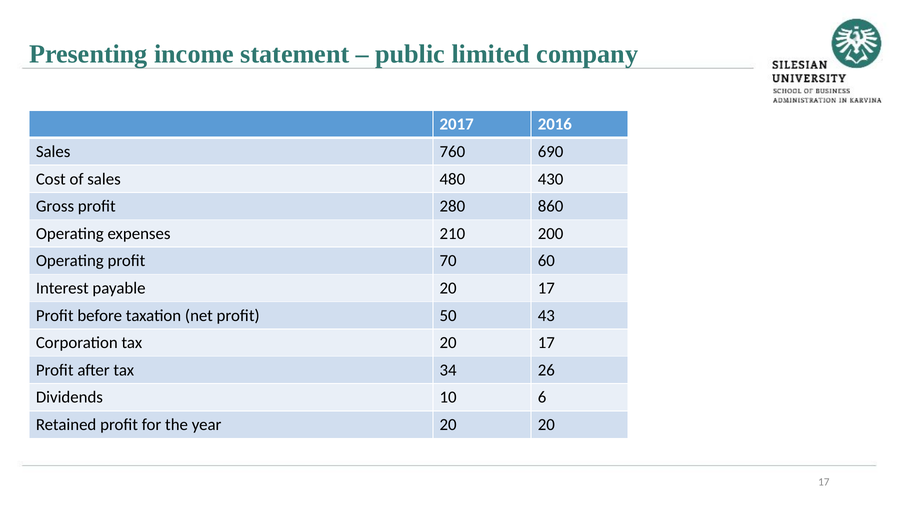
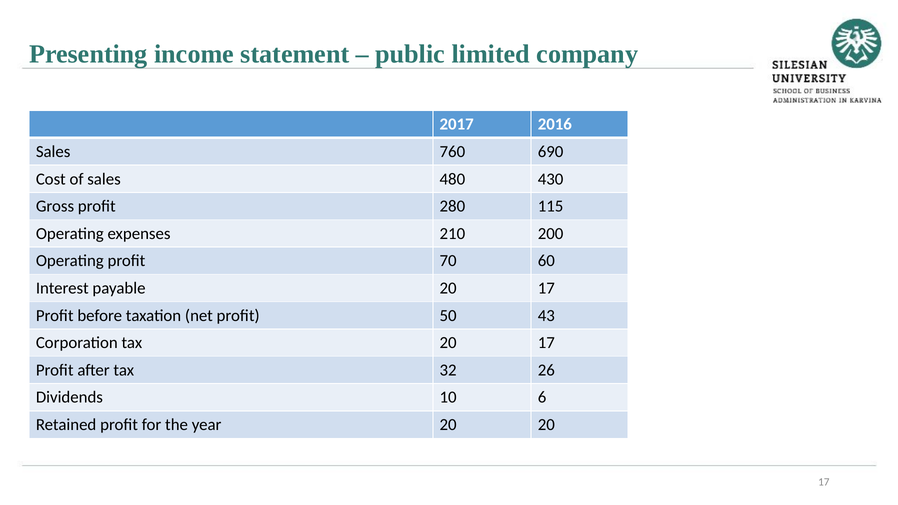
860: 860 -> 115 (551, 206)
34: 34 -> 32 (448, 370)
